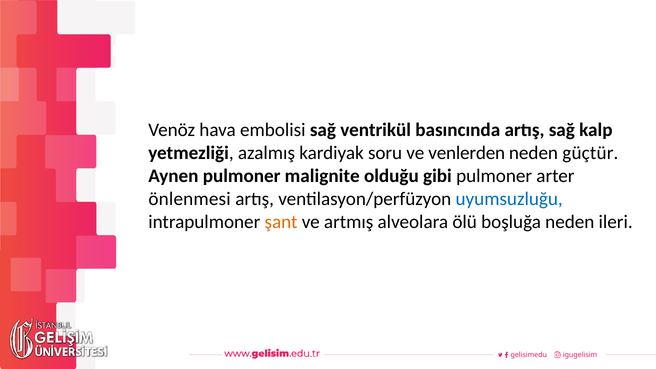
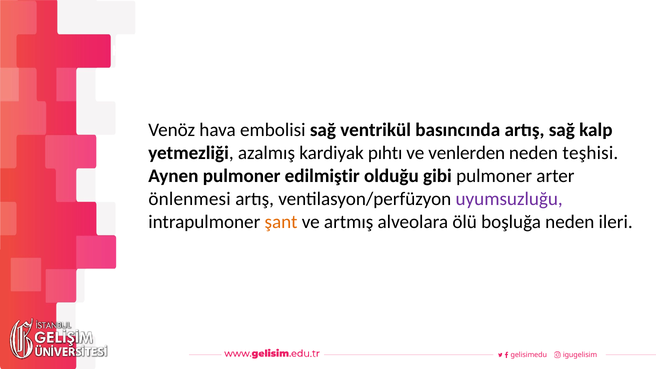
soru: soru -> pıhtı (385, 153)
güçtür: güçtür -> teşhisi (590, 153)
malignite: malignite -> edilmiştir (322, 176)
uyumsuzluğu colour: blue -> purple (509, 199)
